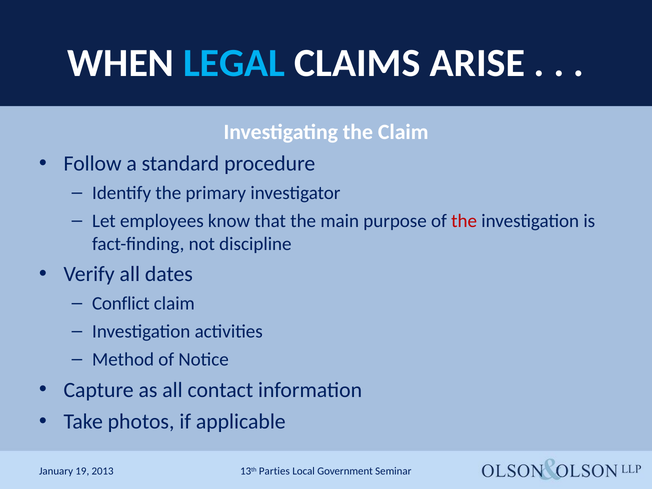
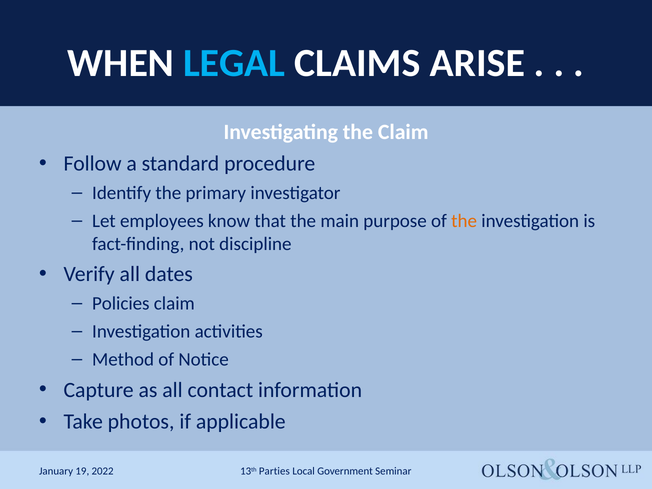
the colour: red -> orange (464, 221)
Conflict: Conflict -> Policies (121, 304)
2013: 2013 -> 2022 (103, 471)
